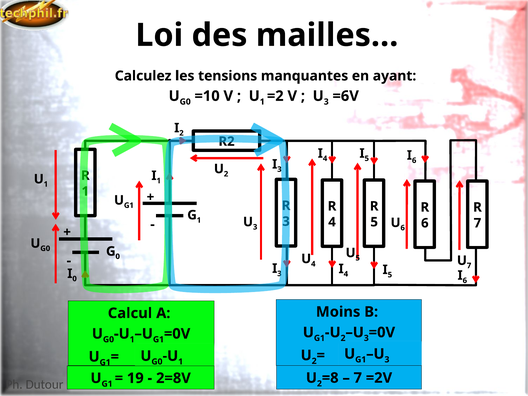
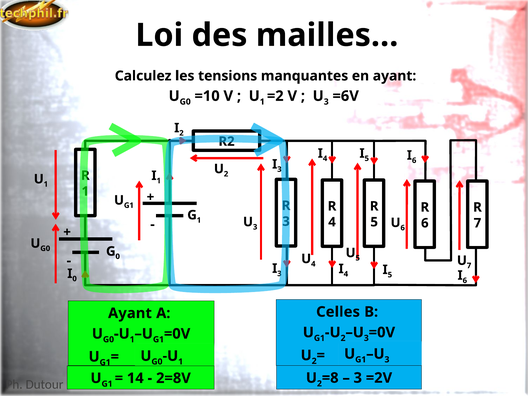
Moins: Moins -> Celles (338, 312)
Calcul: Calcul -> Ayant (130, 313)
7: 7 -> 3 (358, 378)
19: 19 -> 14 (135, 378)
